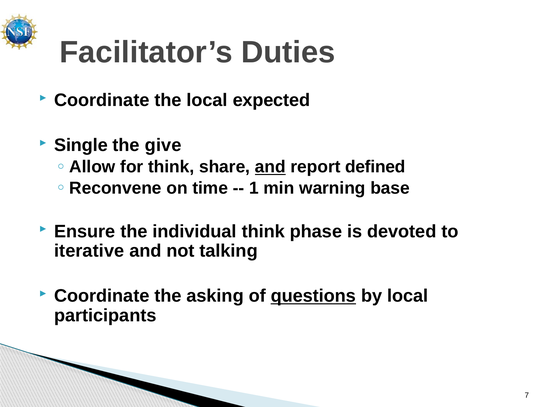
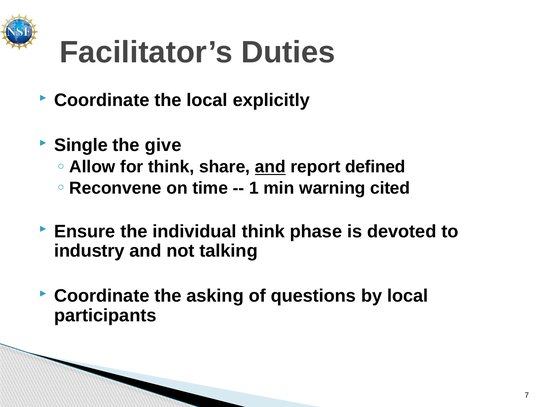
expected: expected -> explicitly (271, 100)
base: base -> cited (390, 188)
iterative: iterative -> industry (89, 251)
questions underline: present -> none (313, 296)
